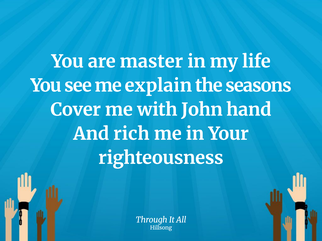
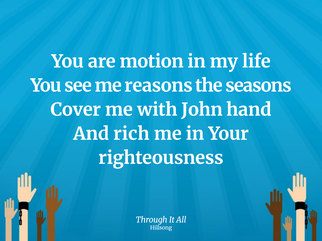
master: master -> motion (152, 62)
explain: explain -> reasons (158, 86)
